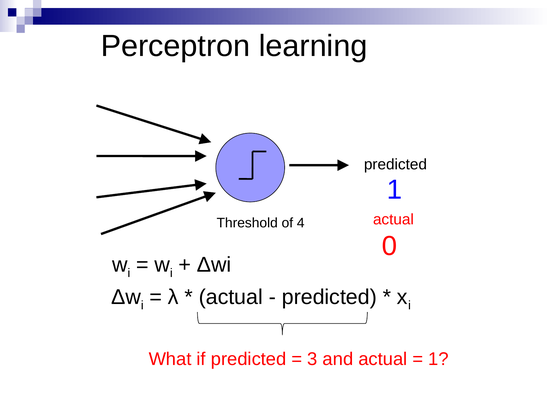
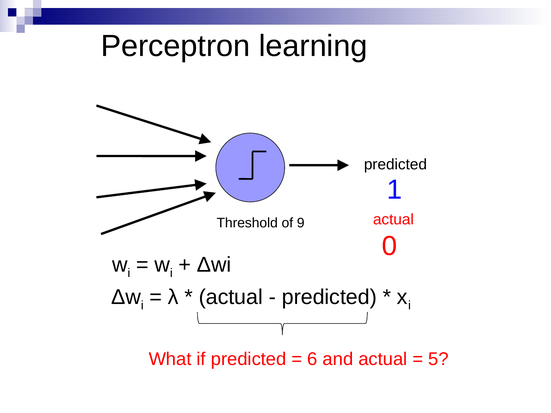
4: 4 -> 9 (301, 223)
3: 3 -> 6 (312, 359)
1: 1 -> 5 (439, 359)
